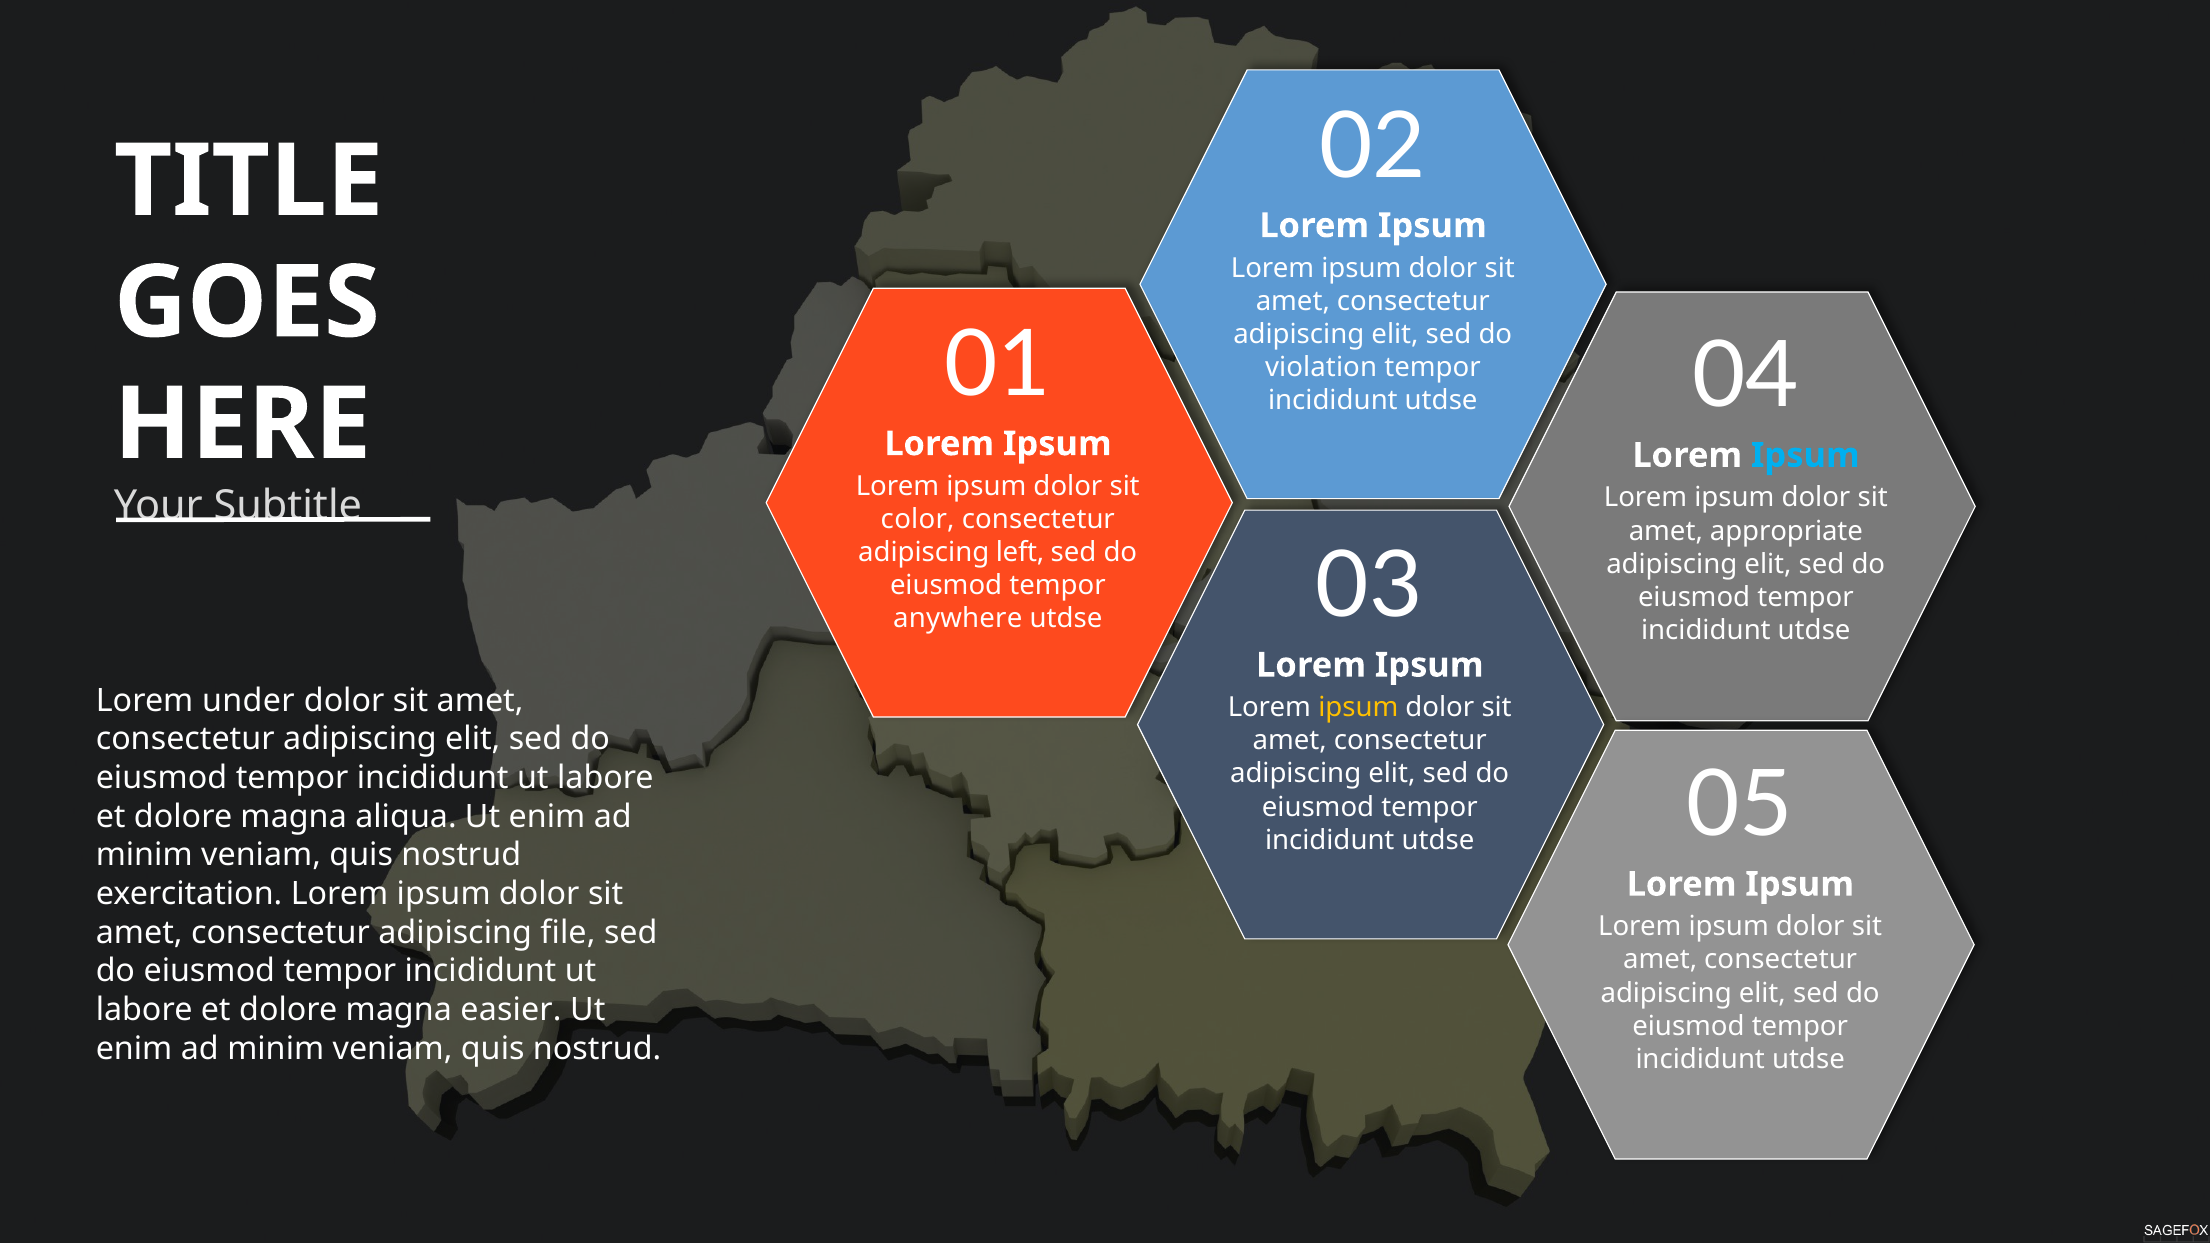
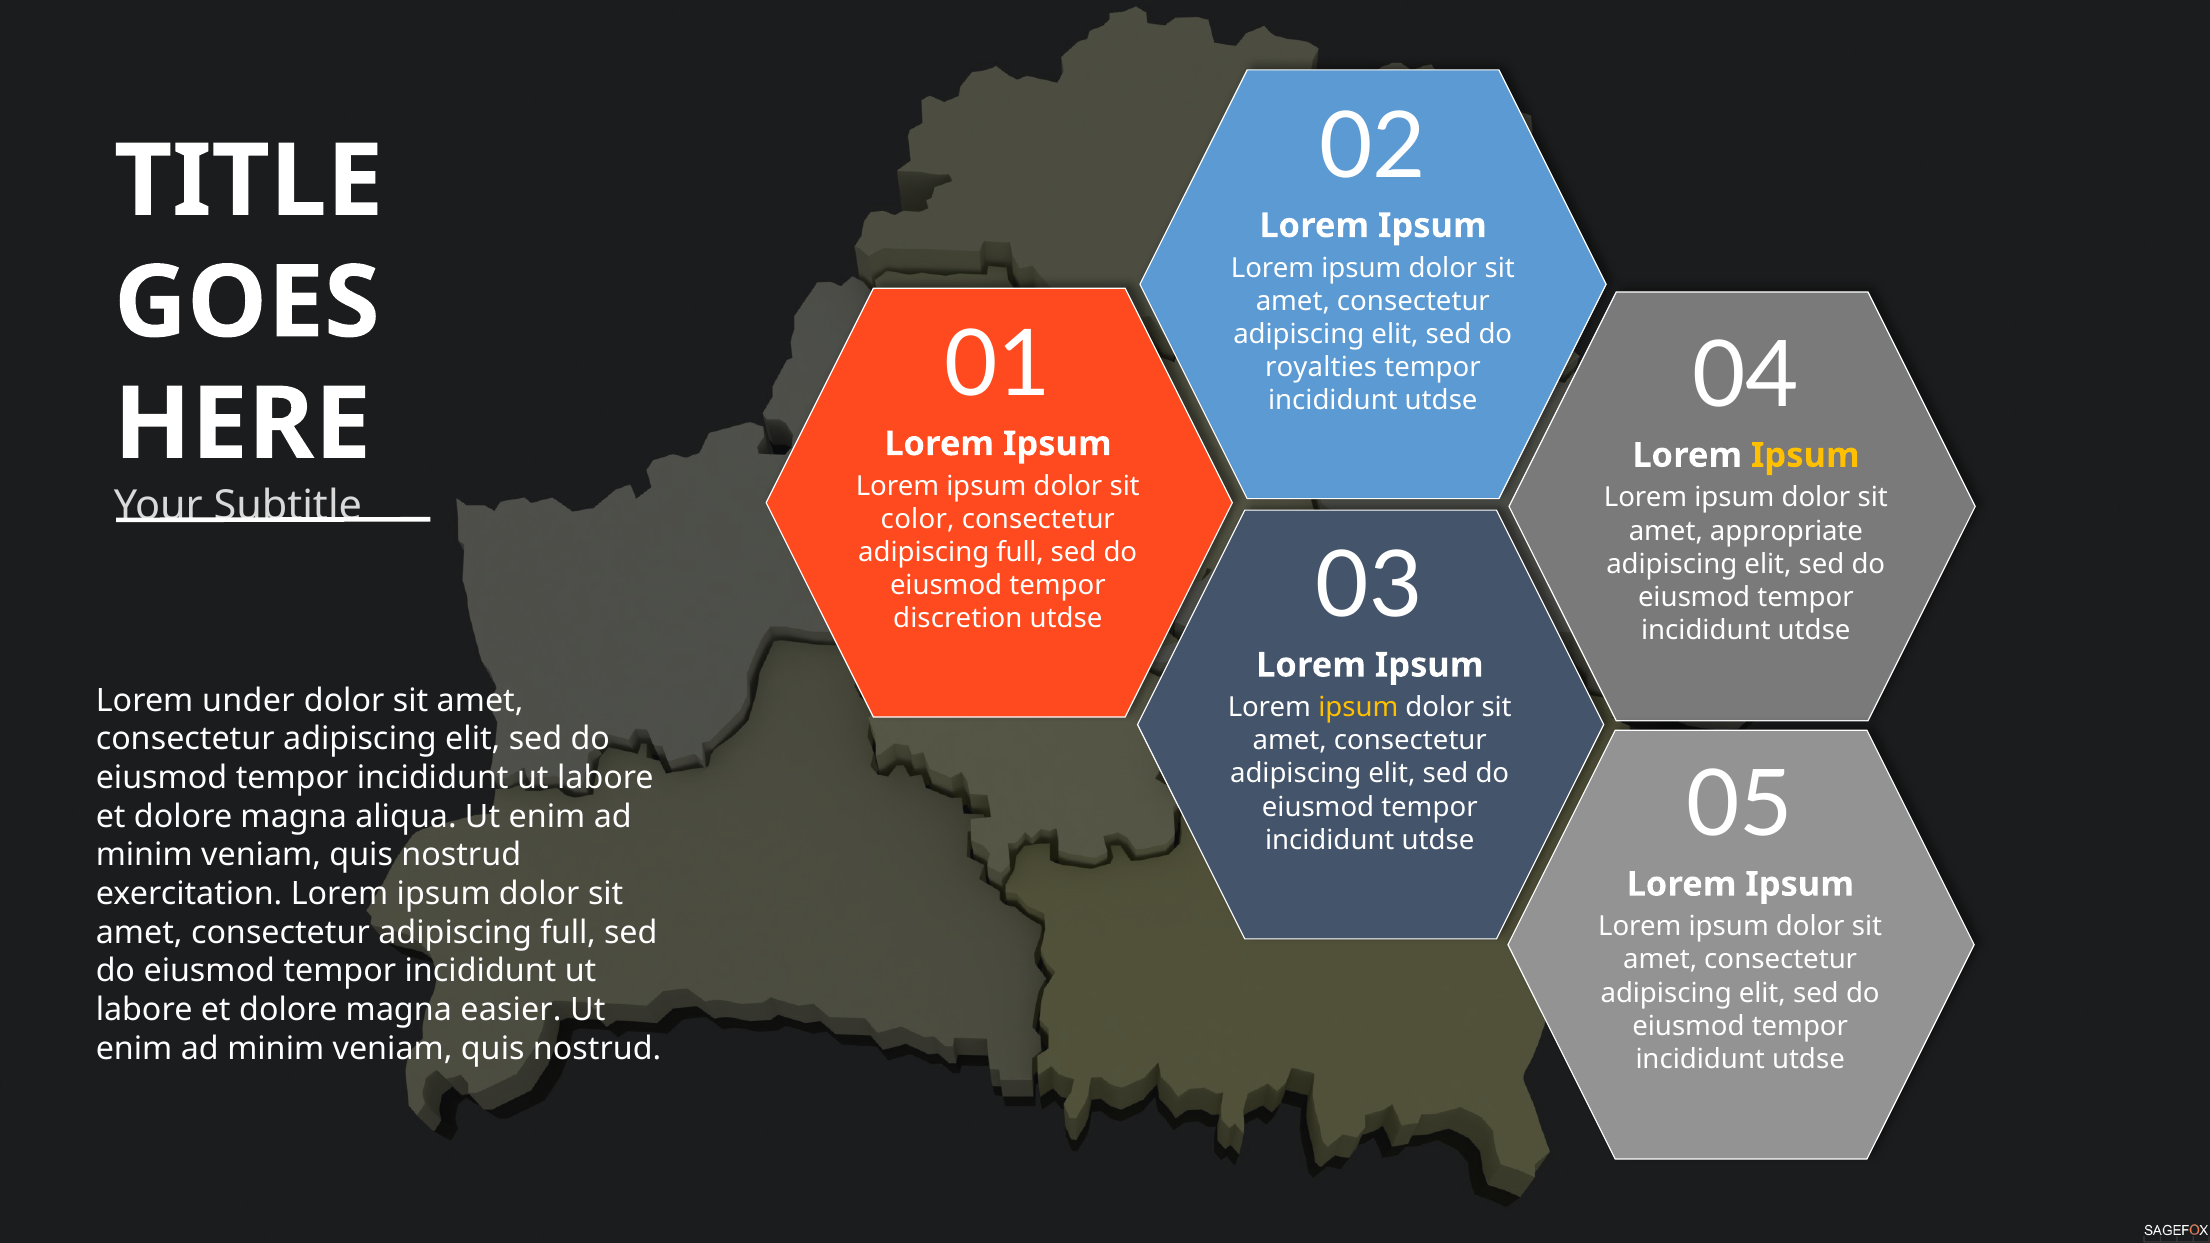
violation: violation -> royalties (1321, 368)
Ipsum colour: light blue -> yellow (1805, 455)
left: left -> full (1020, 553)
anywhere: anywhere -> discretion (958, 619)
amet consectetur adipiscing file: file -> full (568, 933)
